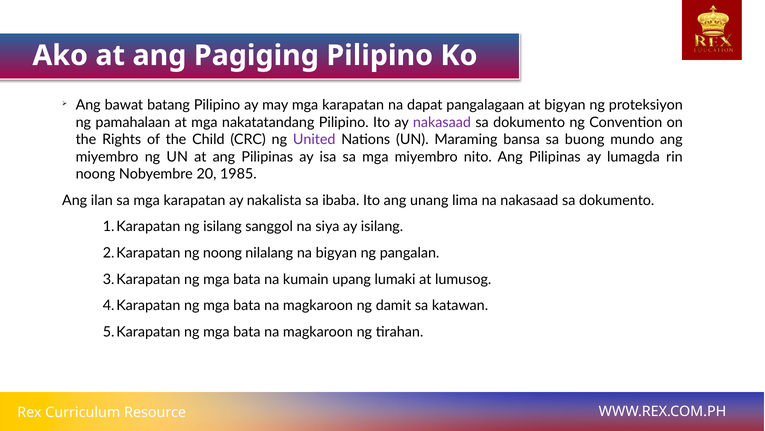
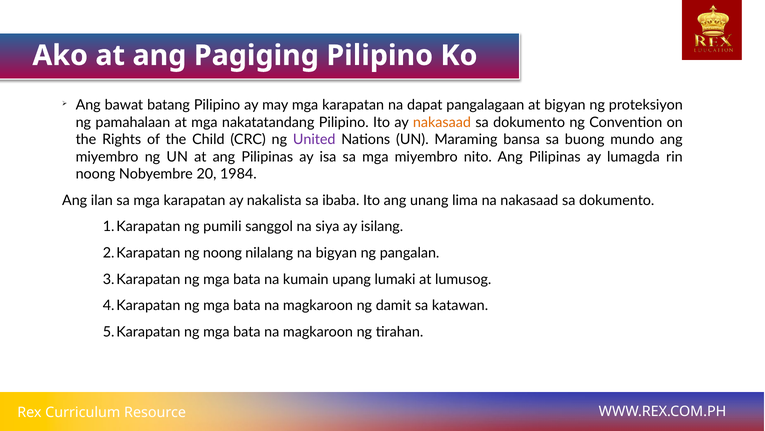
nakasaad colour: purple -> orange (442, 122)
1985: 1985 -> 1984 (238, 174)
ng isilang: isilang -> pumili (222, 226)
